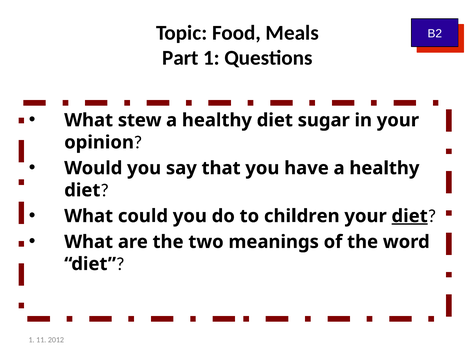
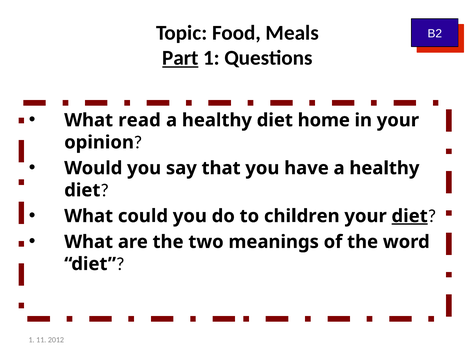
Part underline: none -> present (180, 58)
stew: stew -> read (140, 120)
sugar: sugar -> home (324, 120)
